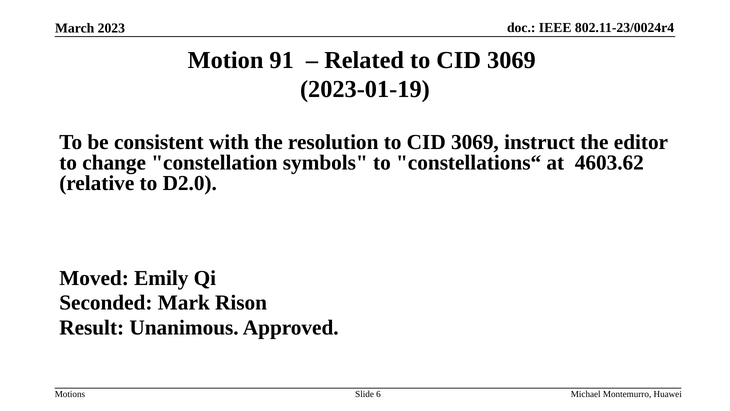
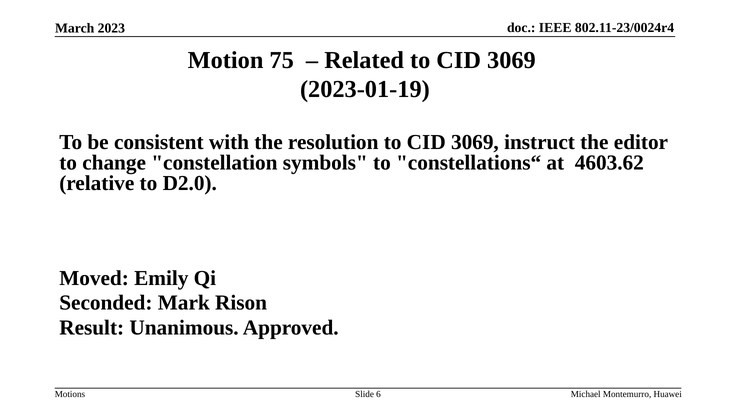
91: 91 -> 75 (282, 60)
